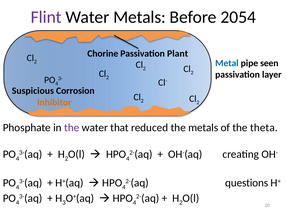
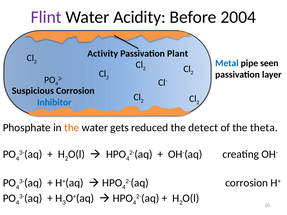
Water Metals: Metals -> Acidity (140, 17)
2054: 2054 -> 2004 (238, 17)
Chorine: Chorine -> Activity (103, 54)
Inhibitor colour: orange -> blue (54, 102)
the colour: purple -> orange (72, 128)
that: that -> gets (120, 128)
the metals: metals -> detect (203, 128)
questions: questions -> corrosion (247, 183)
